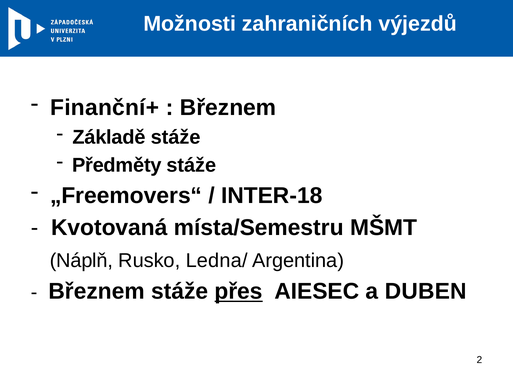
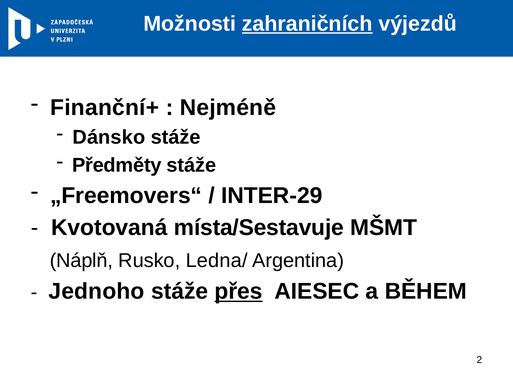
zahraničních underline: none -> present (307, 24)
Březnem: Březnem -> Nejméně (228, 108)
Základě: Základě -> Dánsko (109, 137)
INTER-18: INTER-18 -> INTER-29 (272, 195)
místa/Semestru: místa/Semestru -> místa/Sestavuje (259, 227)
Březnem: Březnem -> Jednoho (96, 291)
DUBEN: DUBEN -> BĚHEM (426, 291)
